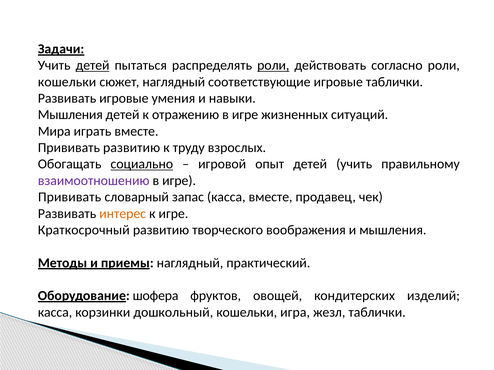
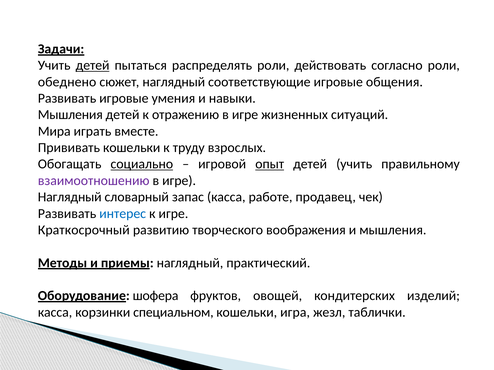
роли underline: present -> none (273, 66)
кошельки: кошельки -> обеднено (67, 82)
игровые таблички: таблички -> общения (394, 82)
Прививать развитию: развитию -> кошельки (132, 148)
опыт underline: none -> present (270, 164)
Прививать: Прививать -> Наглядный (70, 197)
касса вместе: вместе -> работе (271, 197)
интерес colour: orange -> blue (123, 214)
дошкольный: дошкольный -> специальном (173, 313)
